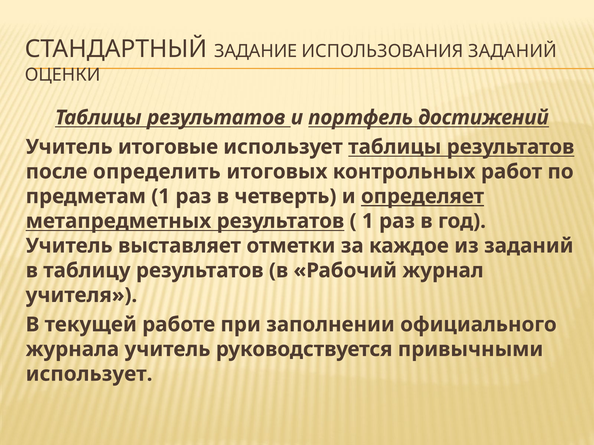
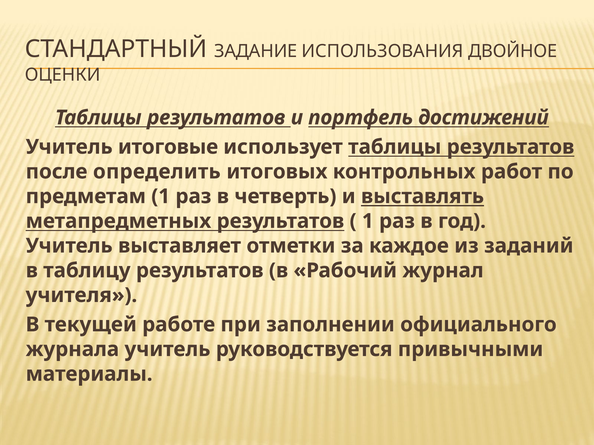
ИСПОЛЬЗОВАНИЯ ЗАДАНИЙ: ЗАДАНИЙ -> ДВОЙНОЕ (513, 51)
определяет: определяет -> выставлять (423, 197)
использует: использует -> материалы (89, 374)
